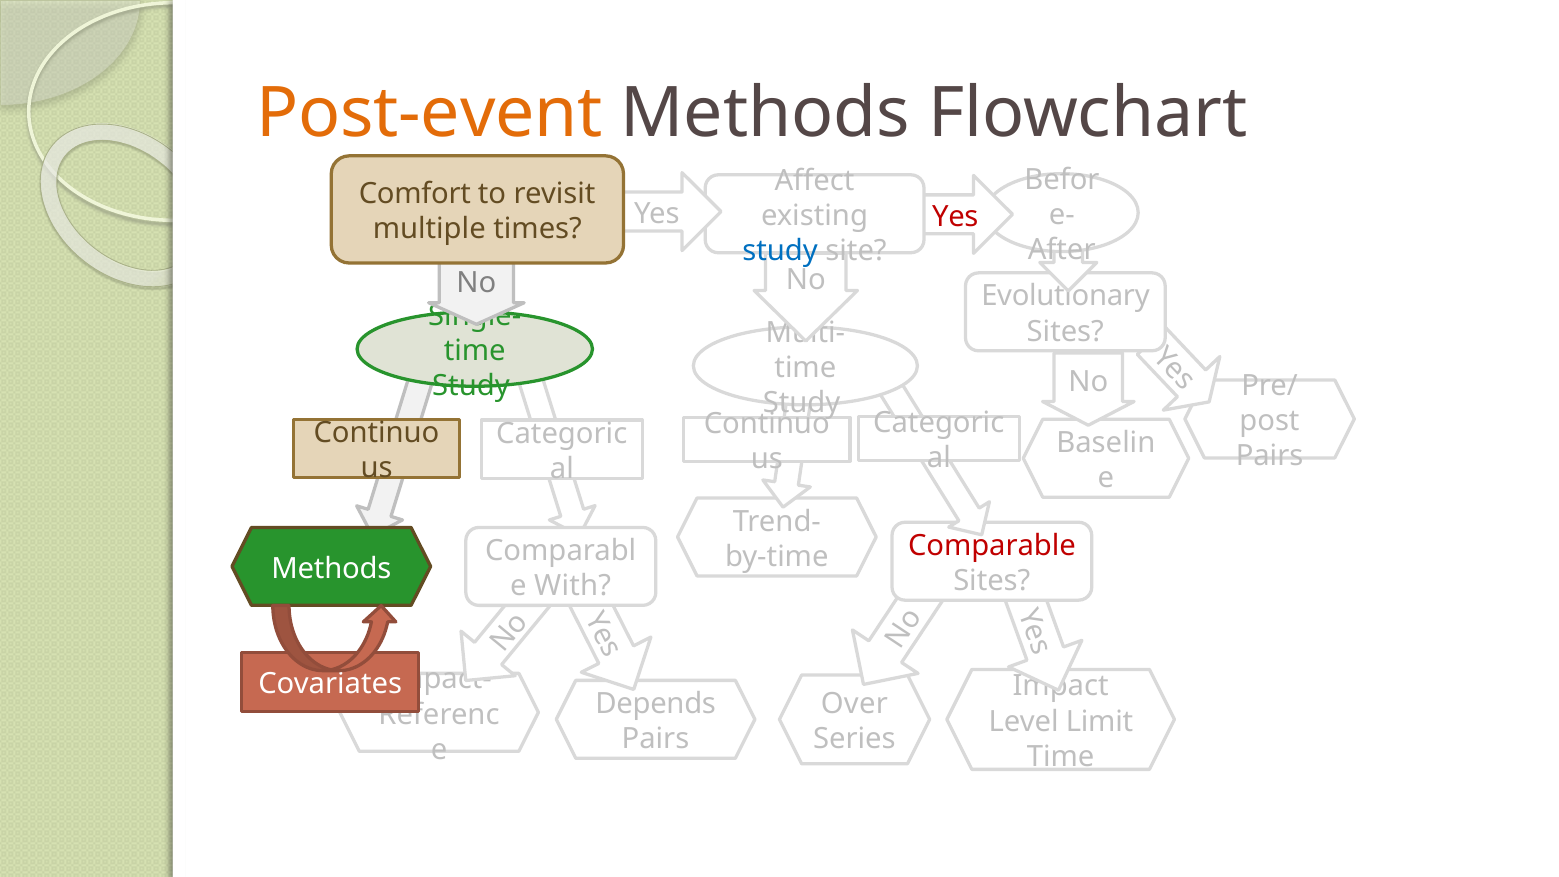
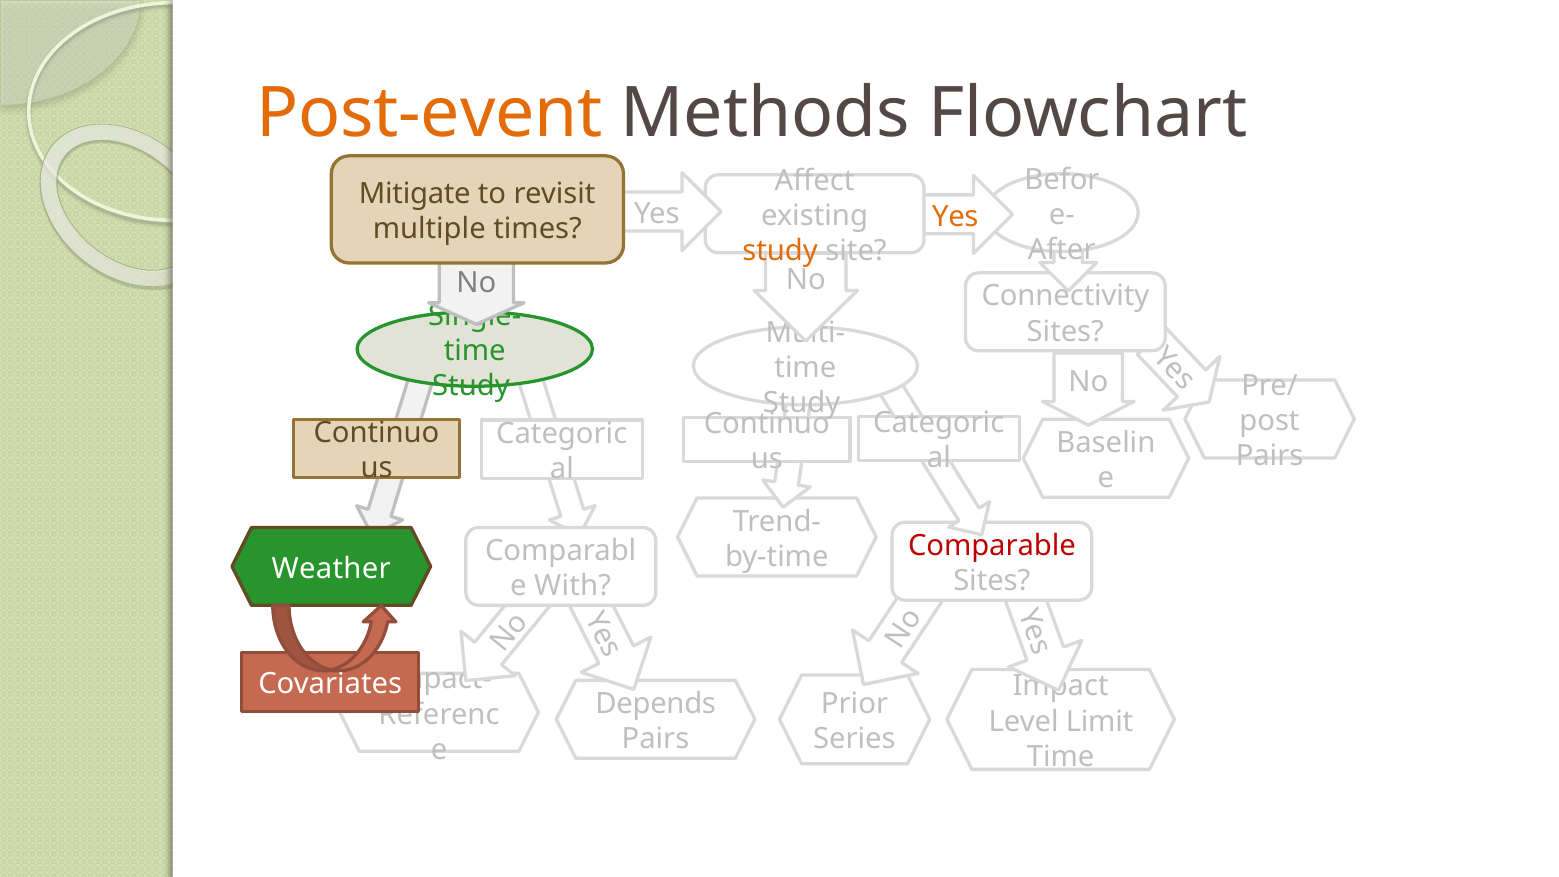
Comfort: Comfort -> Mitigate (415, 194)
Yes colour: red -> orange (955, 216)
study colour: blue -> orange (780, 251)
Evolutionary: Evolutionary -> Connectivity (1065, 296)
Methods: Methods -> Weather (331, 568)
Over: Over -> Prior (854, 704)
